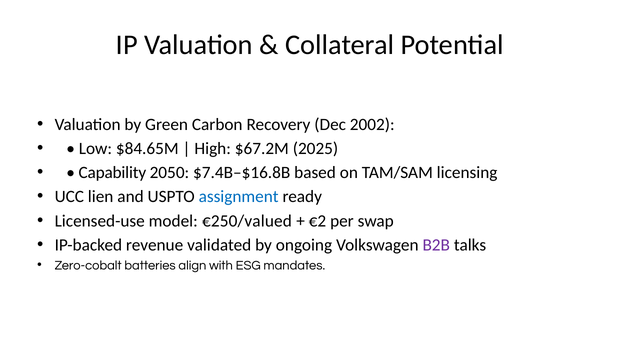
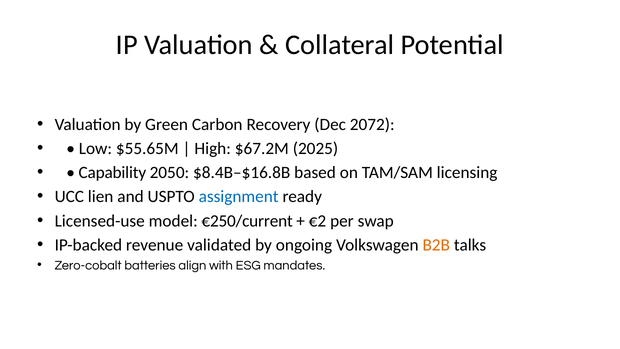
2002: 2002 -> 2072 (372, 124)
$84.65M: $84.65M -> $55.65M (147, 148)
$7.4B–$16.8B: $7.4B–$16.8B -> $8.4B–$16.8B (242, 173)
€250/valued: €250/valued -> €250/current (247, 221)
B2B colour: purple -> orange (436, 245)
